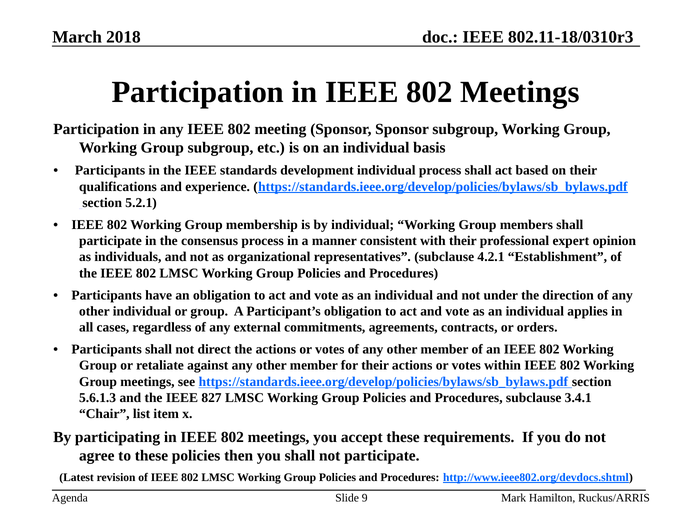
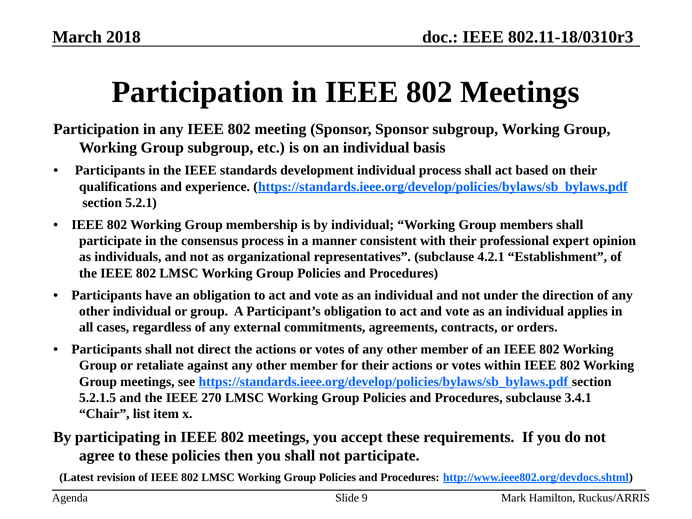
5.6.1.3: 5.6.1.3 -> 5.2.1.5 (98, 398)
827: 827 -> 270 (211, 398)
